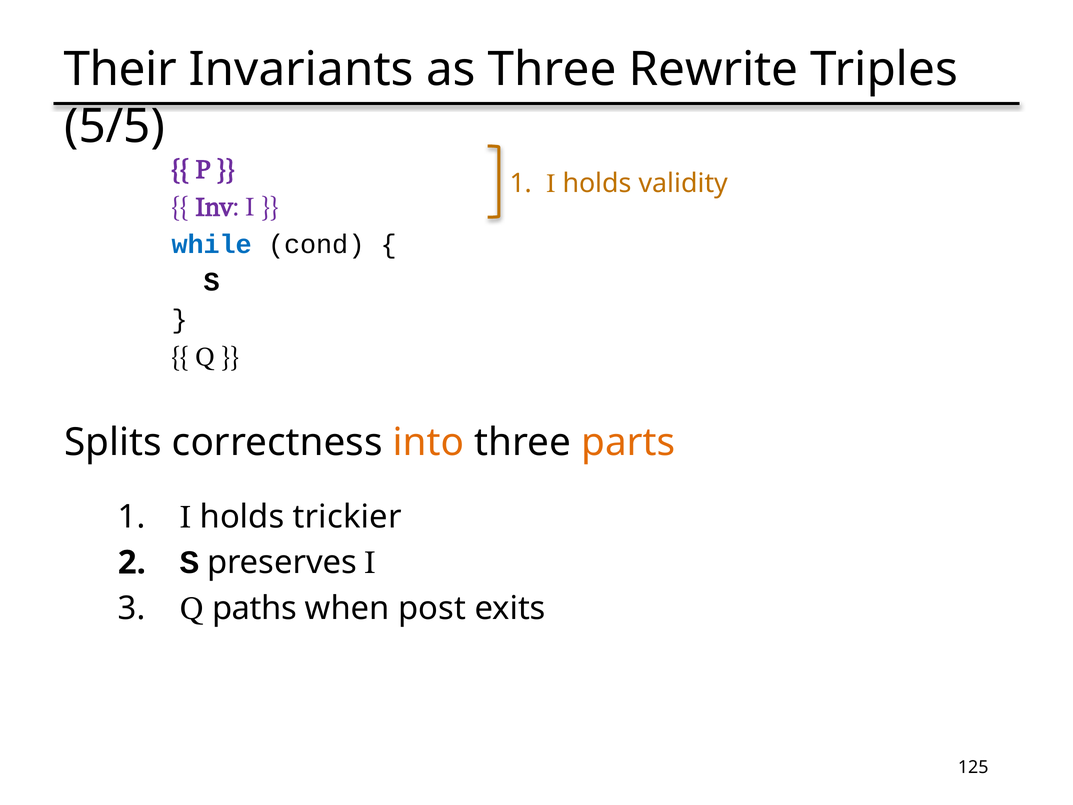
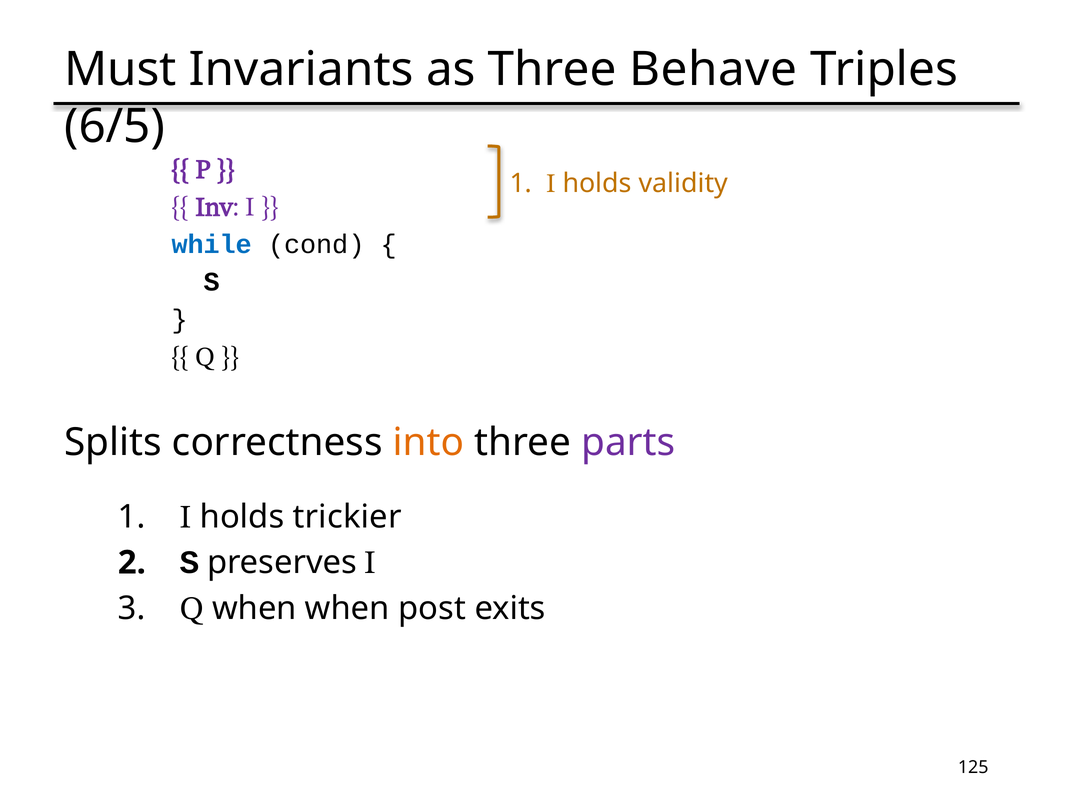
Their: Their -> Must (120, 69)
Rewrite: Rewrite -> Behave (713, 69)
5/5: 5/5 -> 6/5 (115, 127)
parts colour: orange -> purple (628, 442)
paths: paths -> when (254, 608)
